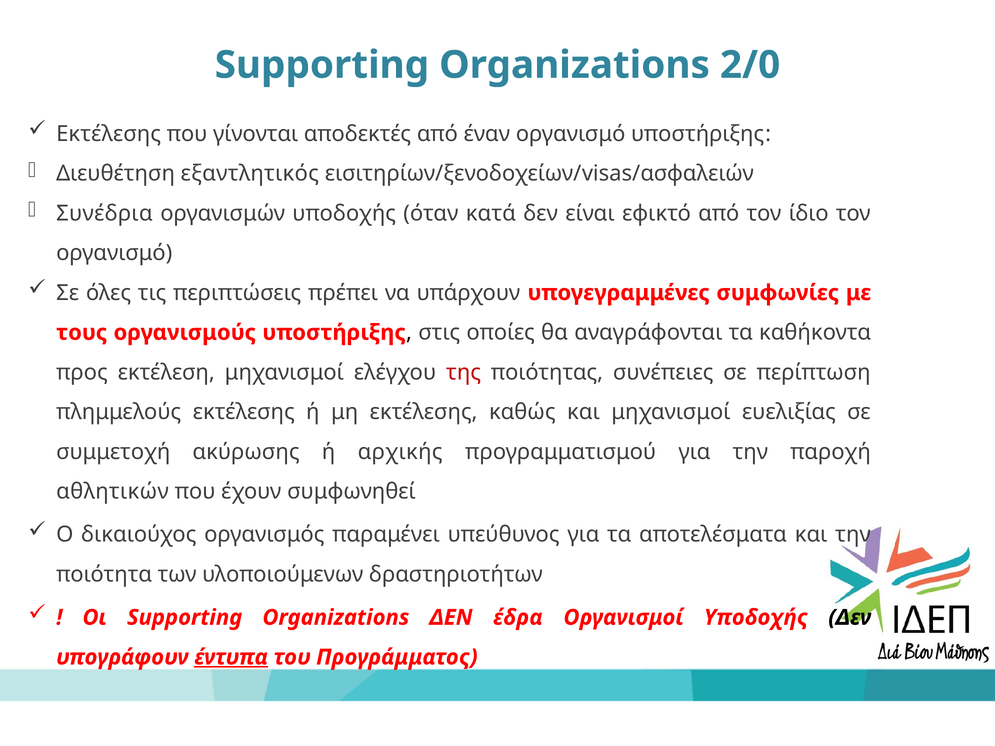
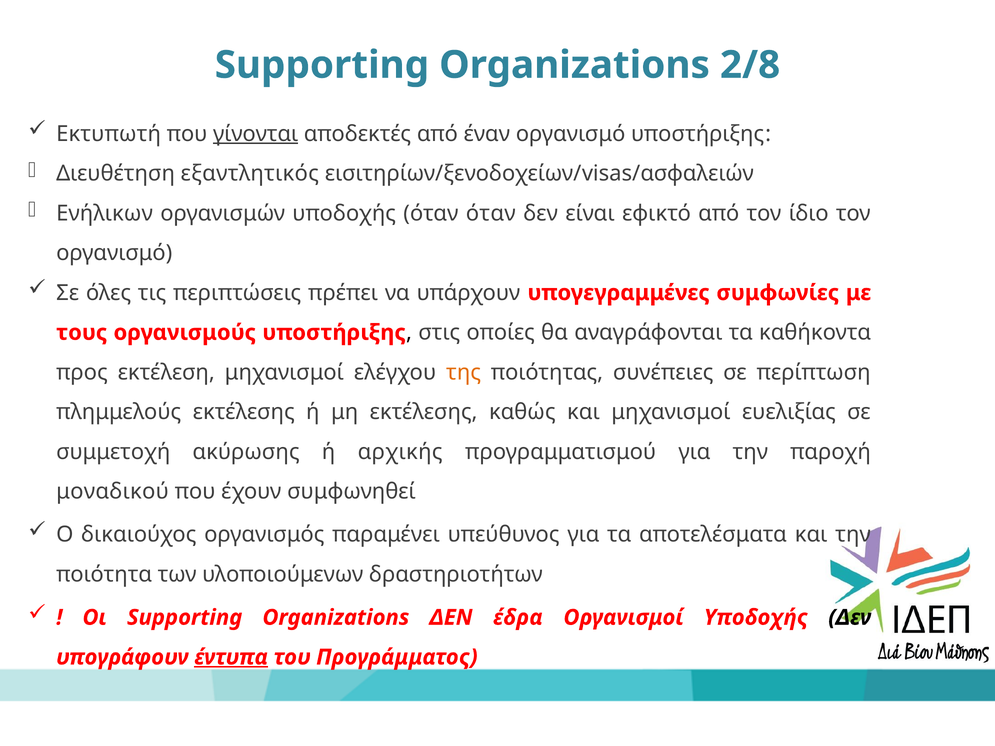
2/0: 2/0 -> 2/8 (750, 65)
Εκτέλεσης: Εκτέλεσης -> Εκτυπωτή (109, 134)
γίνονται underline: none -> present (256, 134)
Συνέδρια: Συνέδρια -> Ενήλικων (105, 213)
όταν κατά: κατά -> όταν (491, 213)
της colour: red -> orange (464, 372)
αθλητικών: αθλητικών -> μοναδικού (113, 492)
